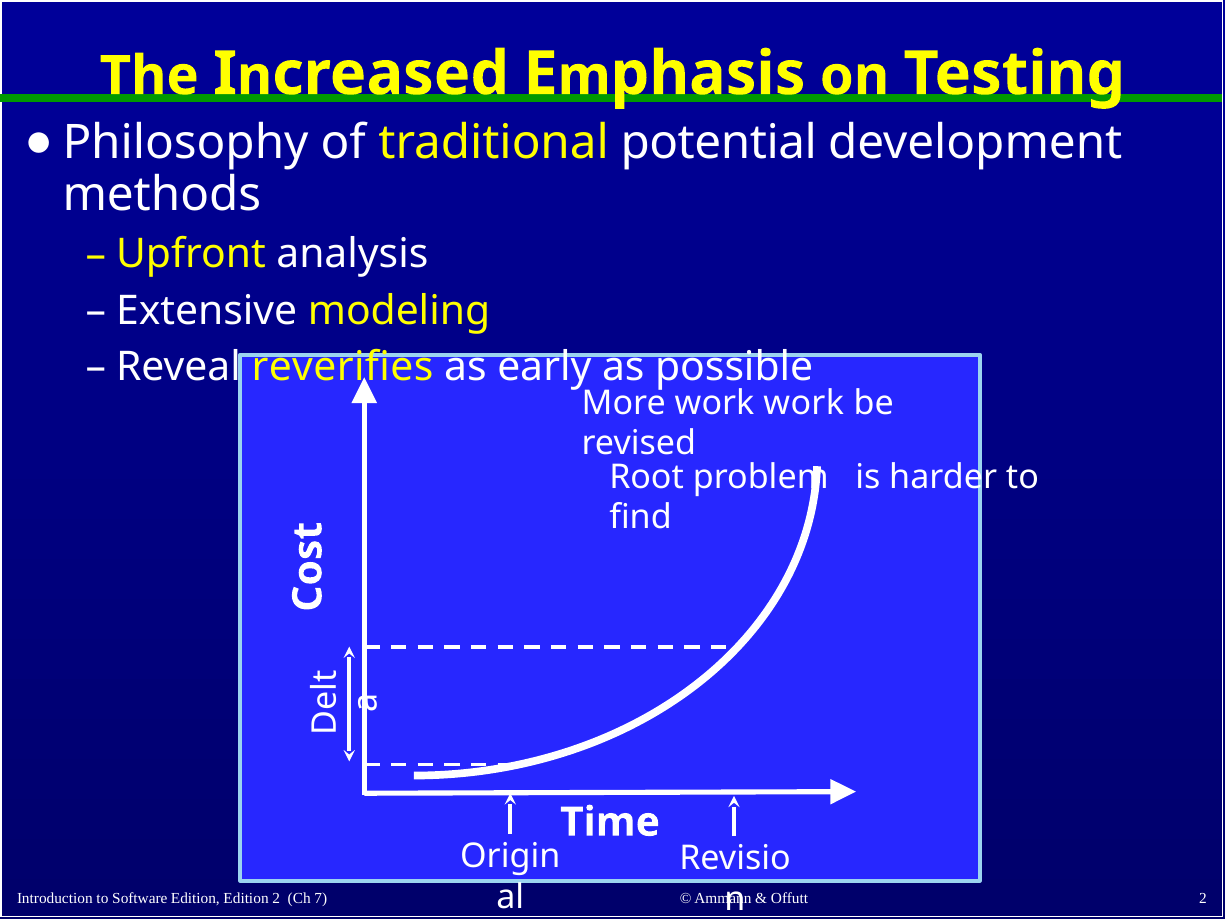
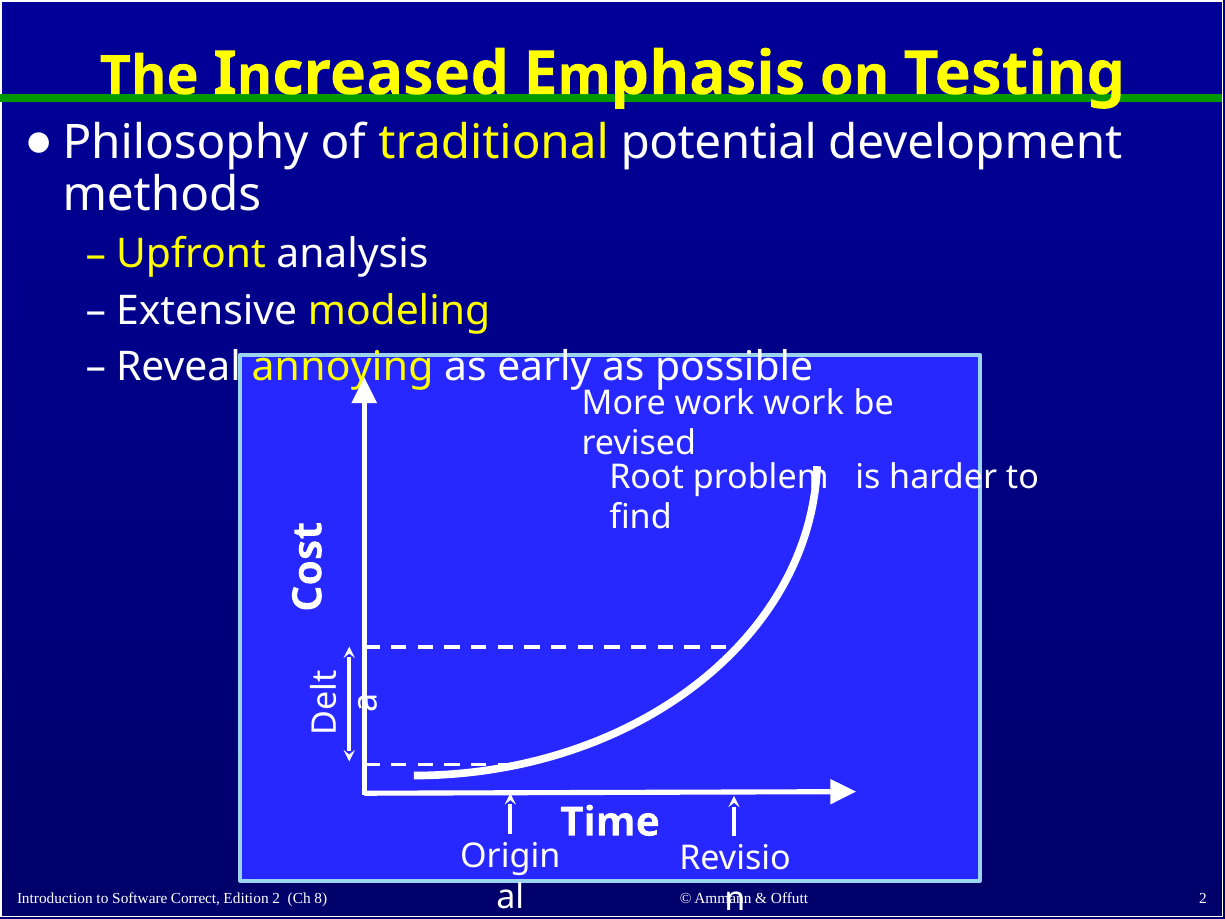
reverifies: reverifies -> annoying (342, 367)
Software Edition: Edition -> Correct (195, 899)
7: 7 -> 8 (321, 899)
